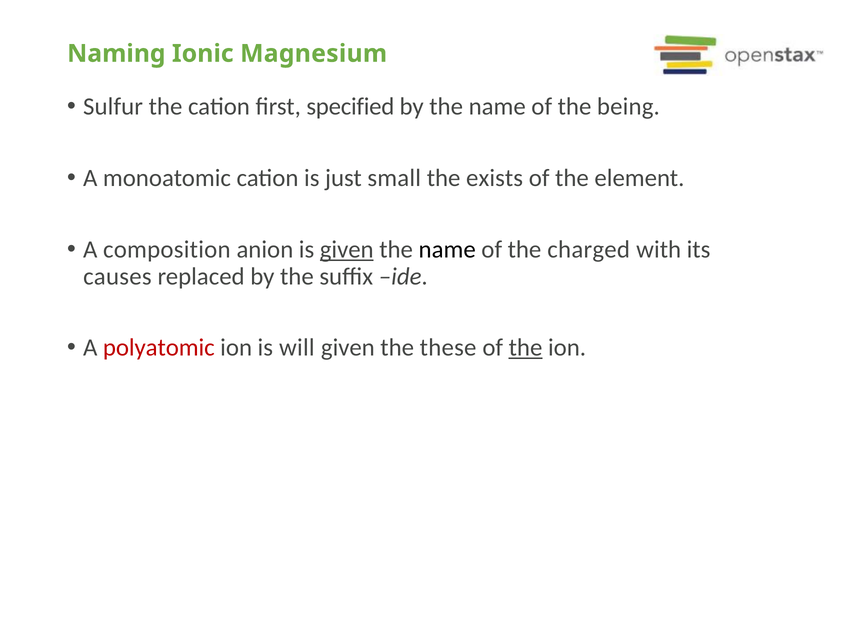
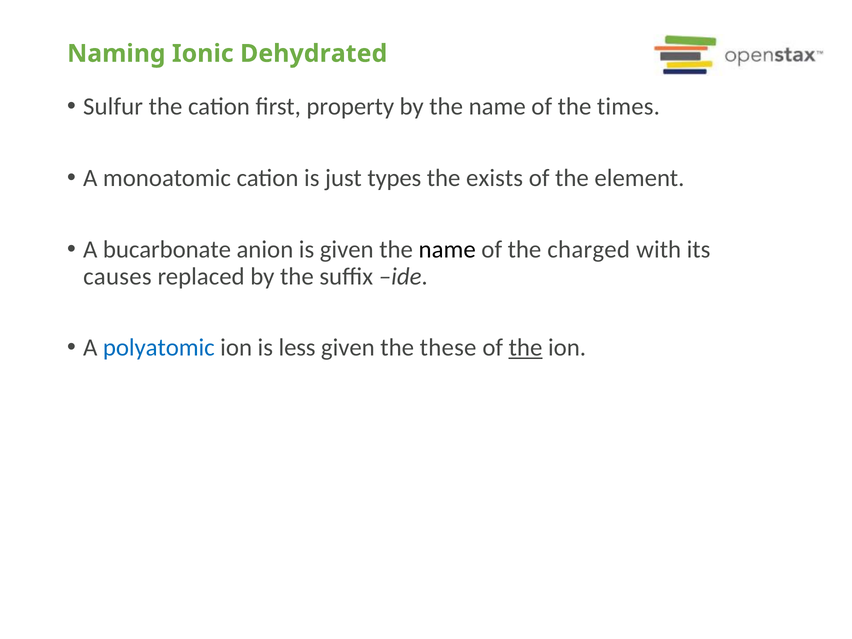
Magnesium: Magnesium -> Dehydrated (314, 54)
specified: specified -> property (350, 107)
being: being -> times (628, 107)
small: small -> types (394, 178)
composition: composition -> bucarbonate (167, 249)
given underline: present -> none (347, 249)
polyatomic colour: red -> blue (159, 348)
will: will -> less (297, 348)
